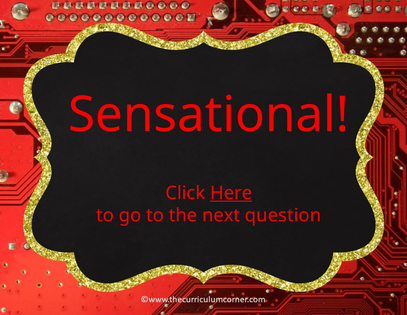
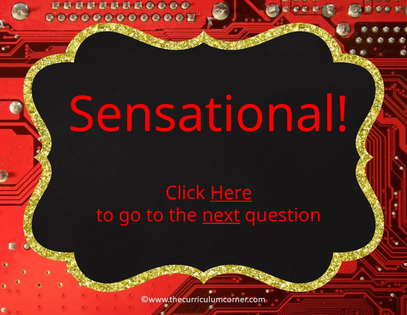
next underline: none -> present (221, 215)
